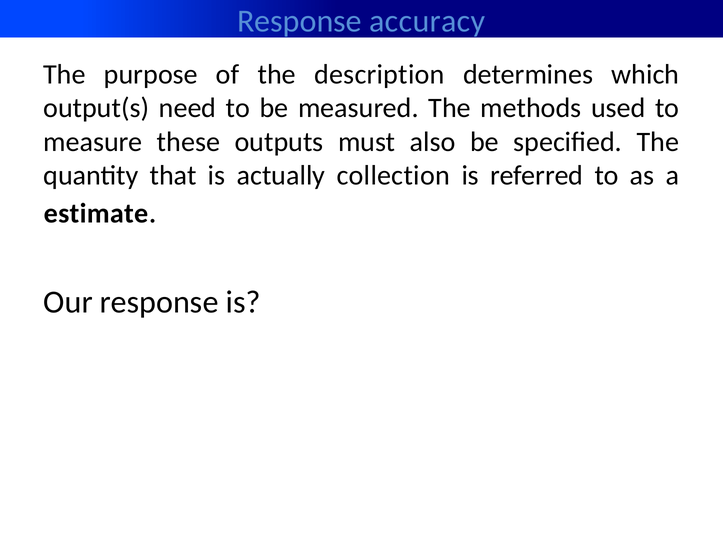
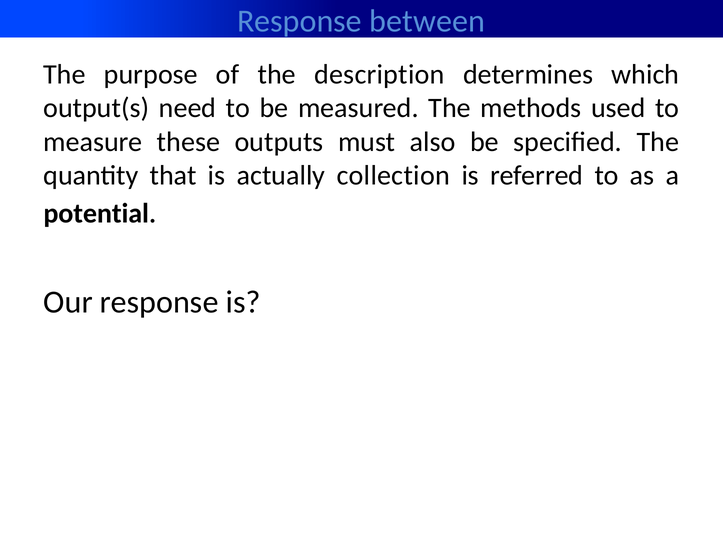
accuracy: accuracy -> between (427, 21)
estimate: estimate -> potential (96, 213)
